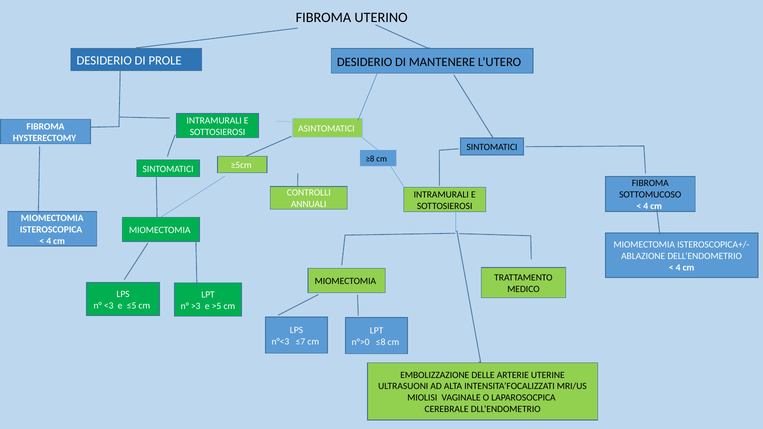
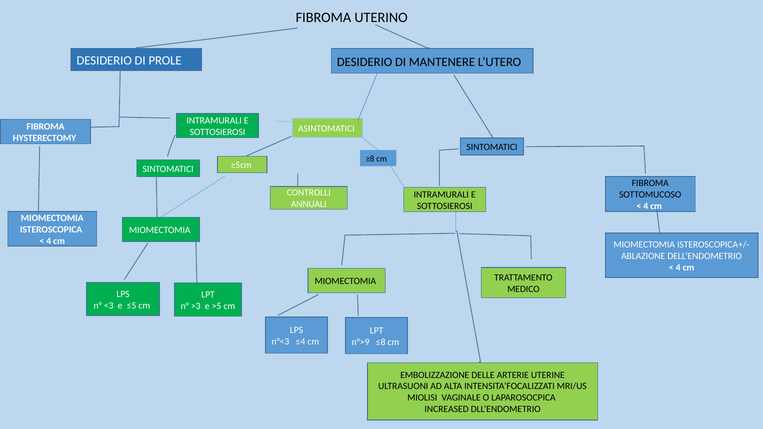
≤7: ≤7 -> ≤4 (300, 342)
n°>0: n°>0 -> n°>9 (361, 342)
CEREBRALE: CEREBRALE -> INCREASED (447, 409)
